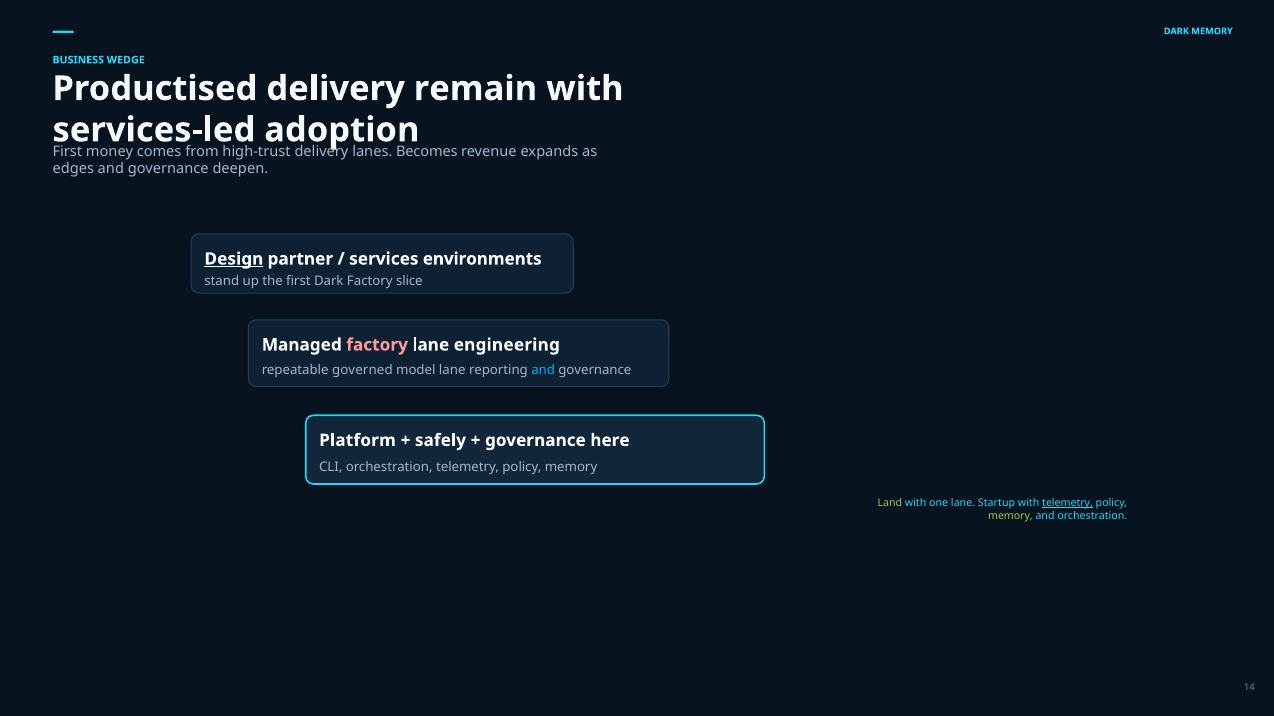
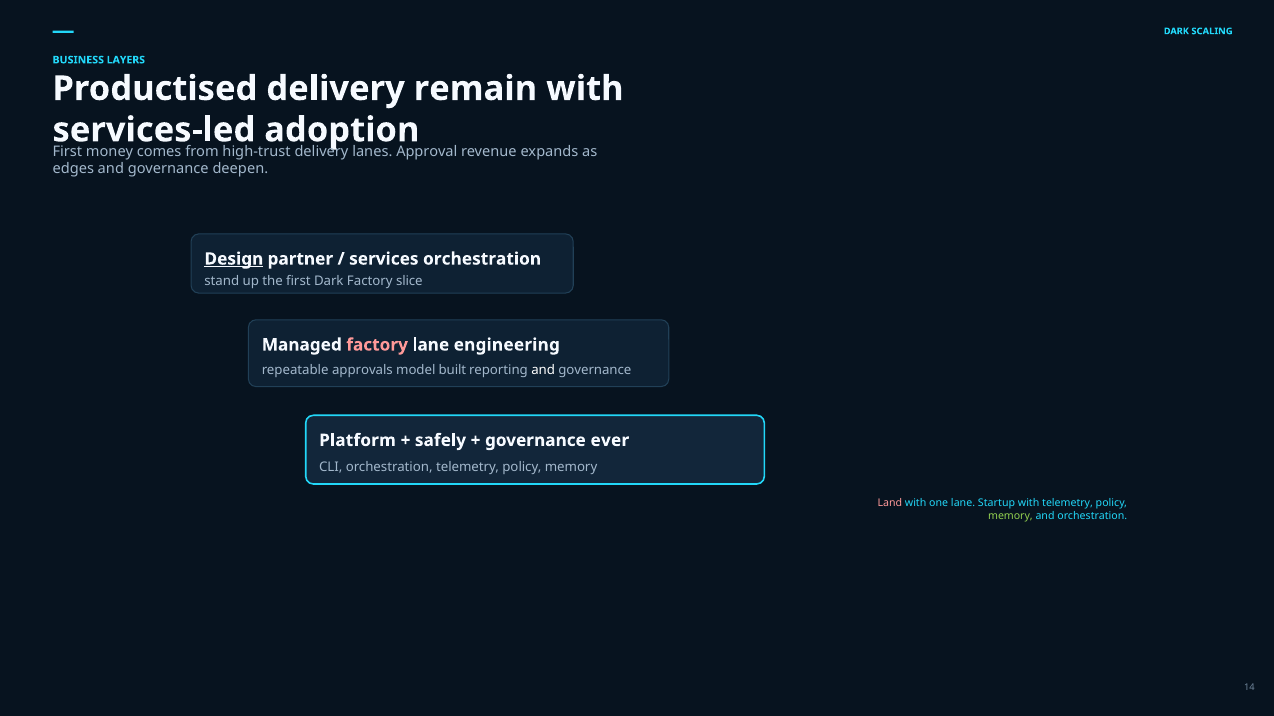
DARK MEMORY: MEMORY -> SCALING (1212, 31)
WEDGE: WEDGE -> LAYERS (126, 60)
Becomes: Becomes -> Approval (427, 152)
services environments: environments -> orchestration (482, 259)
governed: governed -> approvals (362, 371)
model lane: lane -> built (452, 371)
and colour: light blue -> white (543, 371)
here: here -> ever (610, 441)
Land colour: light green -> pink (890, 504)
telemetry underline: present -> none (1068, 504)
